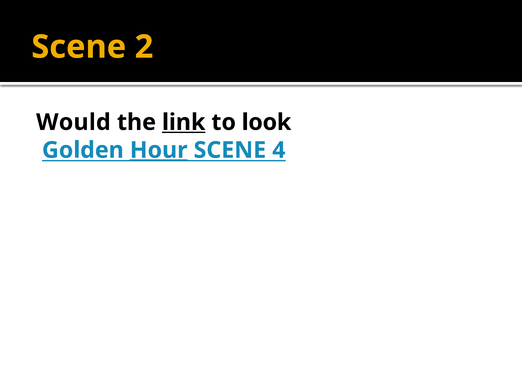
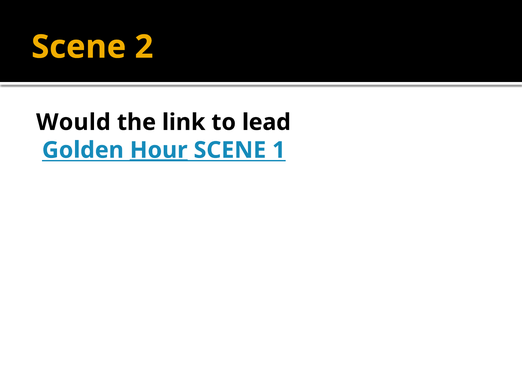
link underline: present -> none (184, 122)
look: look -> lead (266, 122)
4: 4 -> 1 (279, 150)
